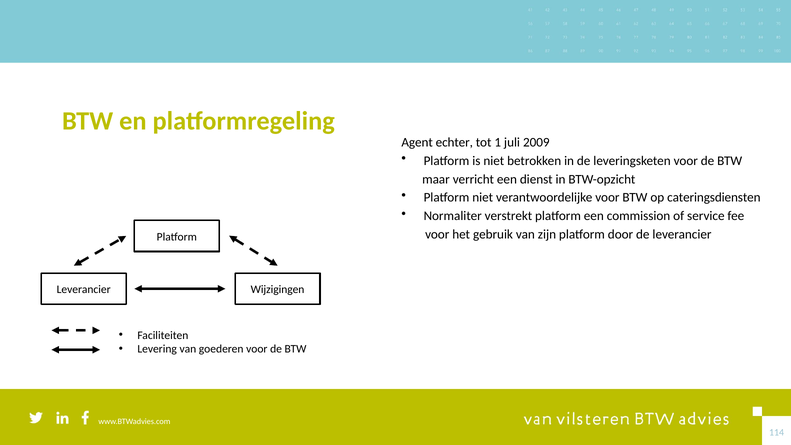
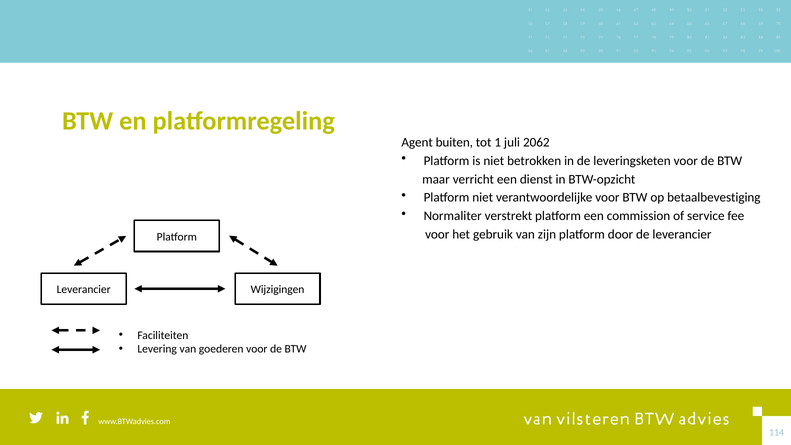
echter: echter -> buiten (454, 142)
2009: 2009 -> 2062 (536, 142)
cateringsdiensten: cateringsdiensten -> betaalbevestiging (714, 198)
